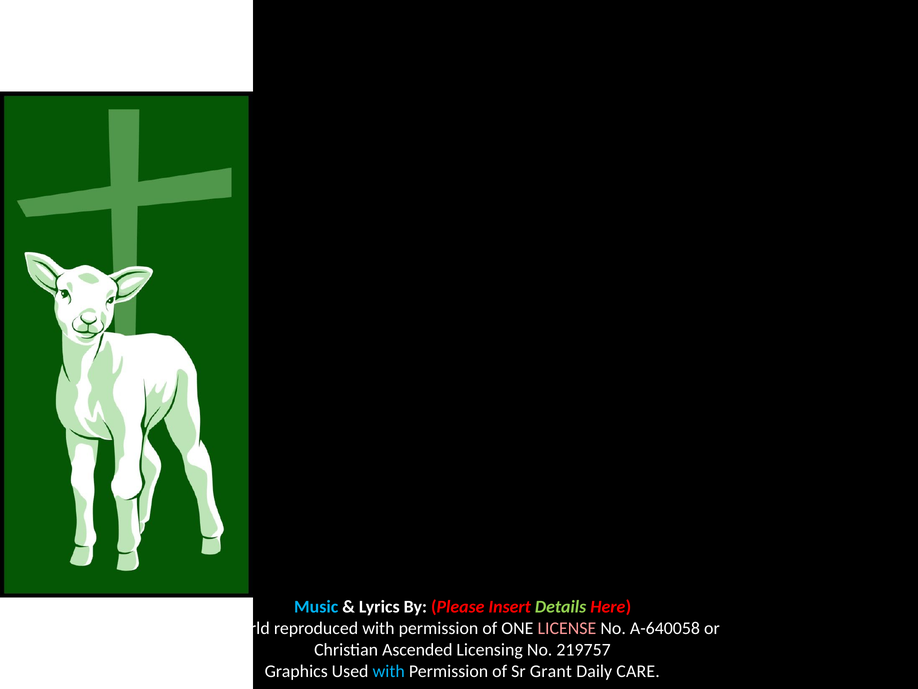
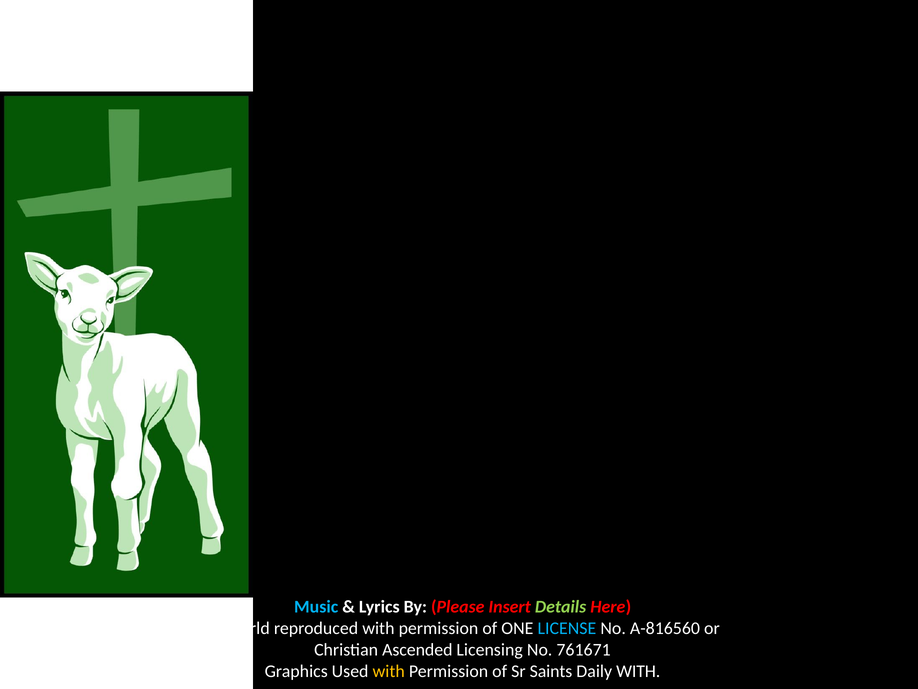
LICENSE colour: pink -> light blue (567, 628)
A-640058: A-640058 -> A-816560 (665, 628)
219757: 219757 -> 761671 (584, 649)
with colour: light blue -> yellow (389, 671)
Grant: Grant -> Saints (551, 671)
Daily CARE: CARE -> WITH (638, 671)
